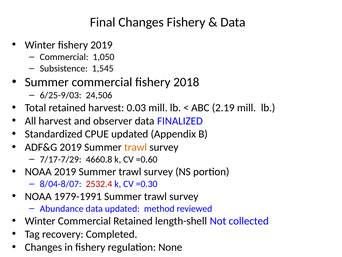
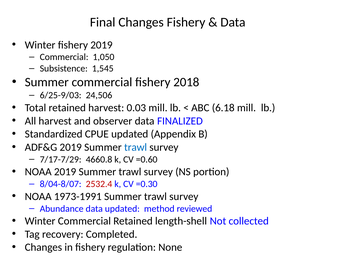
2.19: 2.19 -> 6.18 (223, 108)
trawl colour: orange -> blue (136, 147)
1979-1991: 1979-1991 -> 1973-1991 (78, 196)
